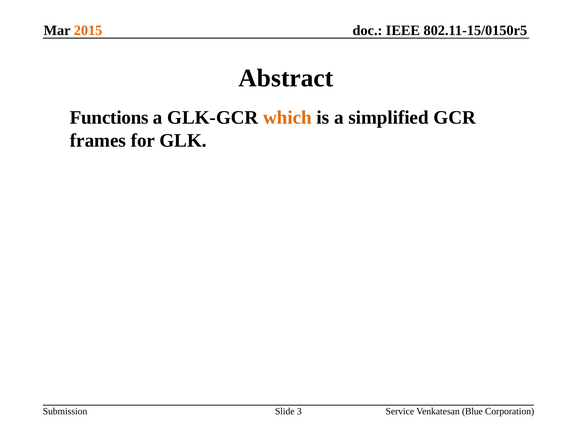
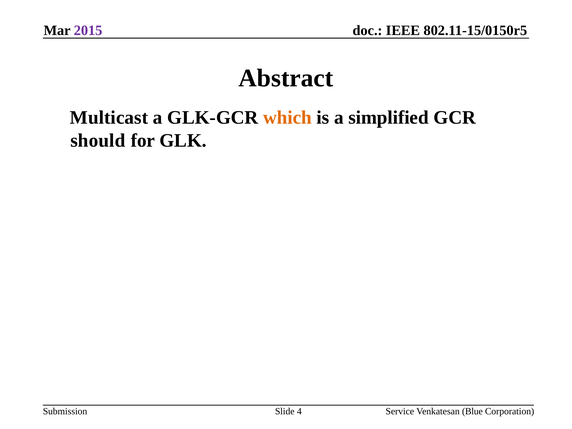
2015 colour: orange -> purple (88, 31)
Functions: Functions -> Multicast (109, 118)
frames: frames -> should (98, 140)
3: 3 -> 4 (299, 411)
